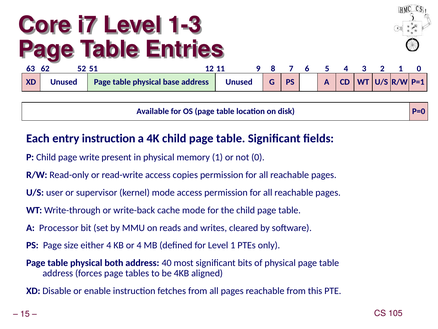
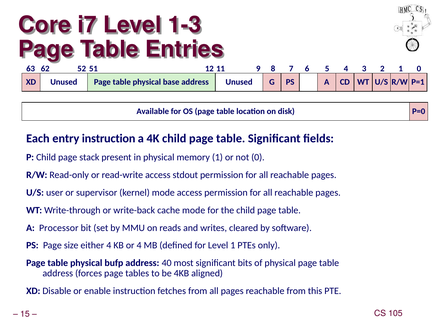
write: write -> stack (89, 157)
copies: copies -> stdout (185, 175)
both: both -> bufp (114, 263)
